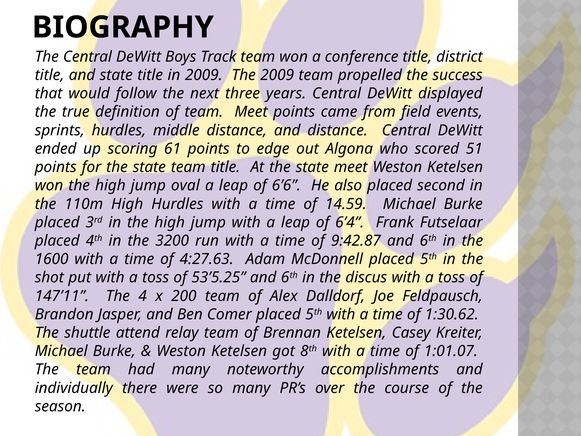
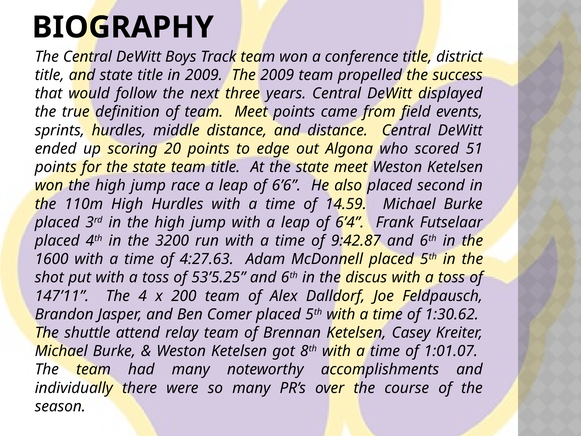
61: 61 -> 20 (173, 149)
oval: oval -> race (185, 185)
